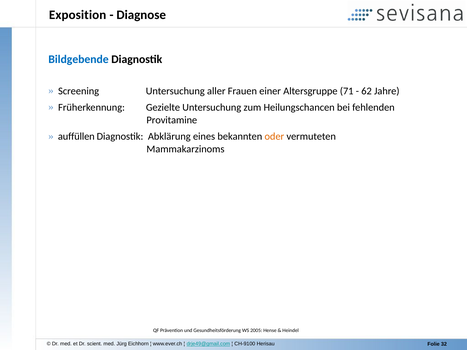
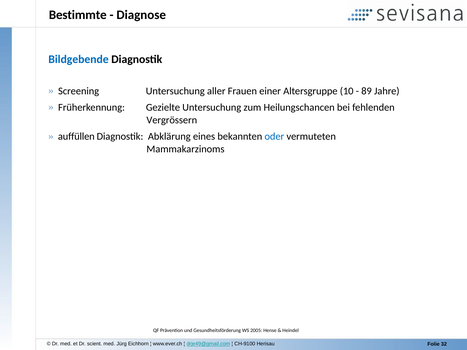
Exposition: Exposition -> Bestimmte (78, 15)
71: 71 -> 10 (347, 91)
62: 62 -> 89 (367, 91)
Provitamine: Provitamine -> Vergrössern (172, 120)
oder colour: orange -> blue (274, 137)
